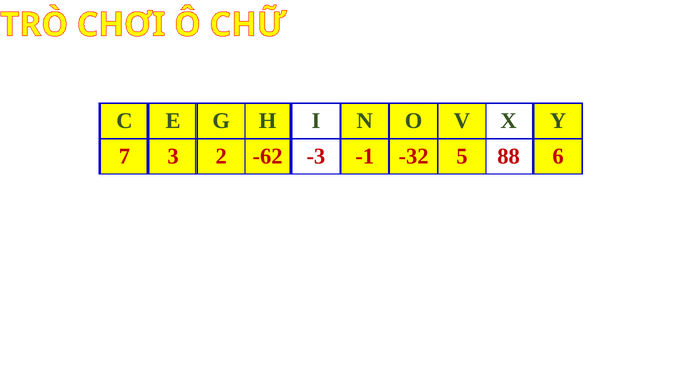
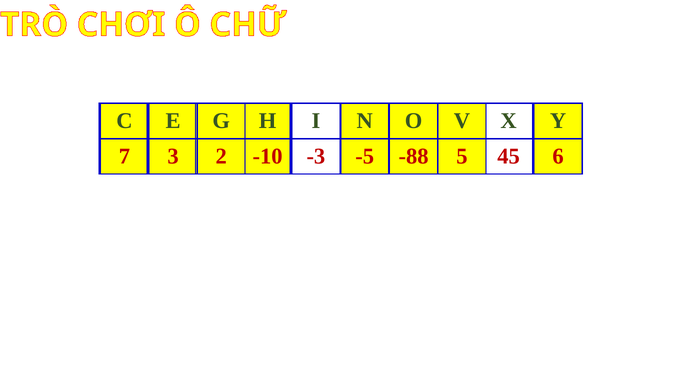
-62: -62 -> -10 (268, 157)
-1: -1 -> -5 (365, 157)
-32: -32 -> -88 (414, 157)
88: 88 -> 45 (509, 157)
